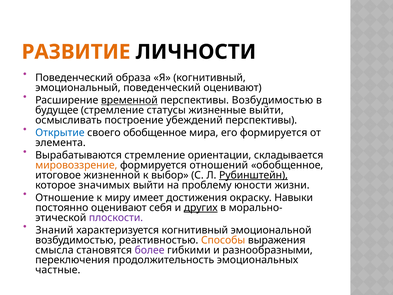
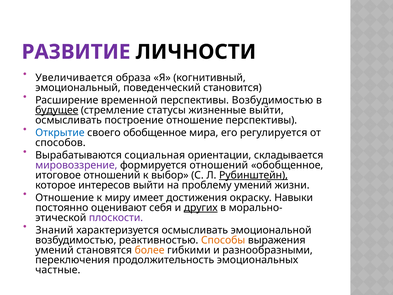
РАЗВИТИЕ colour: orange -> purple (76, 52)
Поведенческий: Поведенческий -> Увеличивается (74, 78)
поведенческий оценивают: оценивают -> становится (232, 88)
временной underline: present -> none (129, 100)
будущее underline: none -> present (57, 110)
построение убеждений: убеждений -> отношение (194, 120)
его формируется: формируется -> регулируется (274, 133)
элемента: элемента -> способов (60, 143)
Вырабатываются стремление: стремление -> социальная (155, 155)
мировоззрение colour: orange -> purple (76, 165)
итоговое жизненной: жизненной -> отношений (112, 175)
значимых: значимых -> интересов (104, 185)
проблему юности: юности -> умений (253, 185)
характеризуется когнитивный: когнитивный -> осмысливать (195, 230)
смысла: смысла -> умений (54, 250)
более colour: purple -> orange (150, 250)
